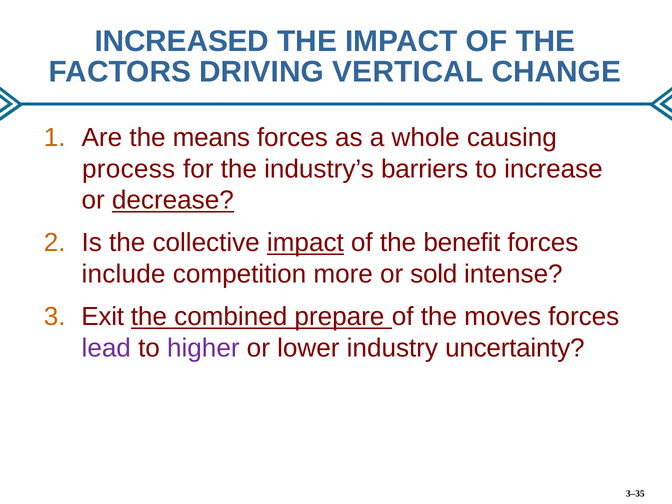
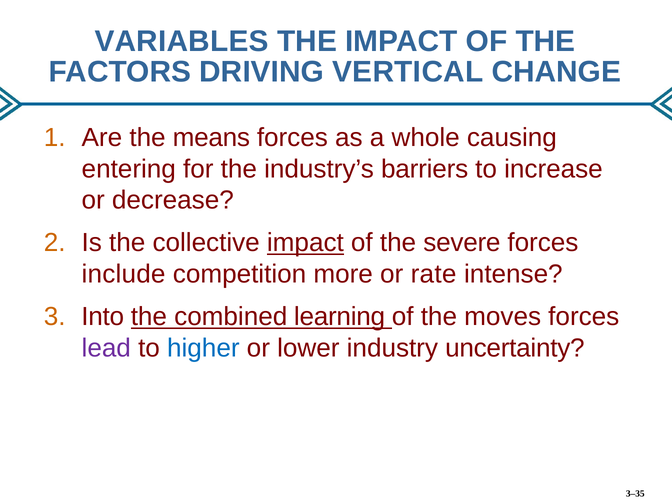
INCREASED: INCREASED -> VARIABLES (182, 41)
process: process -> entering (129, 169)
decrease underline: present -> none (173, 200)
benefit: benefit -> severe (462, 243)
sold: sold -> rate (434, 274)
Exit: Exit -> Into (103, 317)
prepare: prepare -> learning (340, 317)
higher colour: purple -> blue (203, 348)
